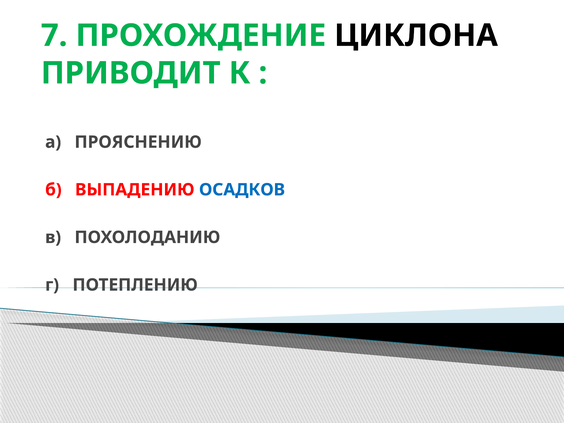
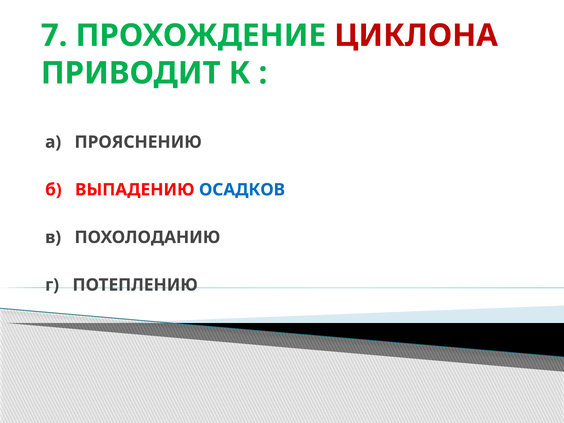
ЦИКЛОНА colour: black -> red (416, 36)
